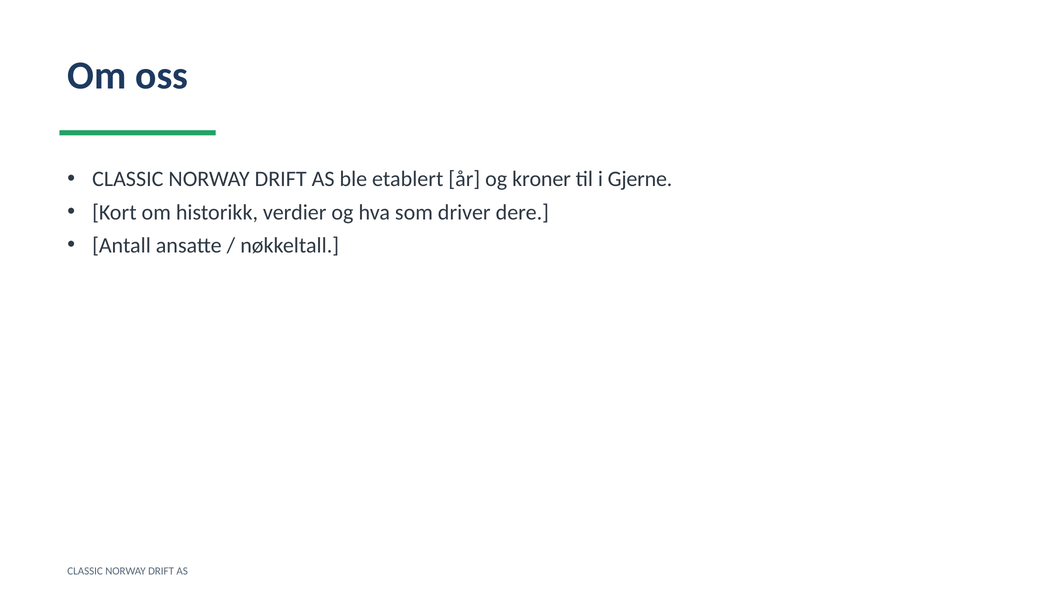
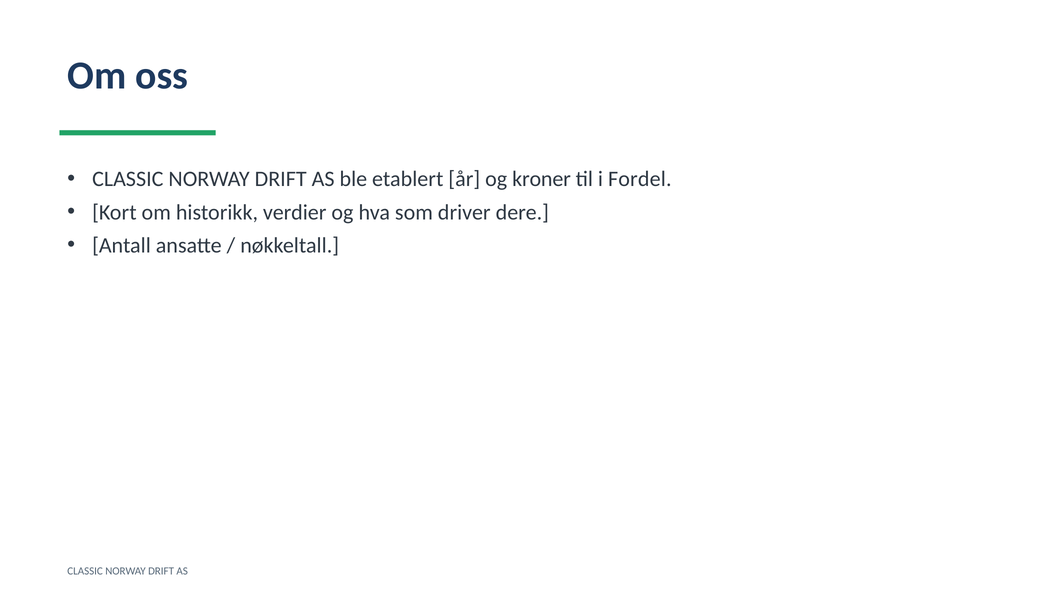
Gjerne: Gjerne -> Fordel (640, 179)
